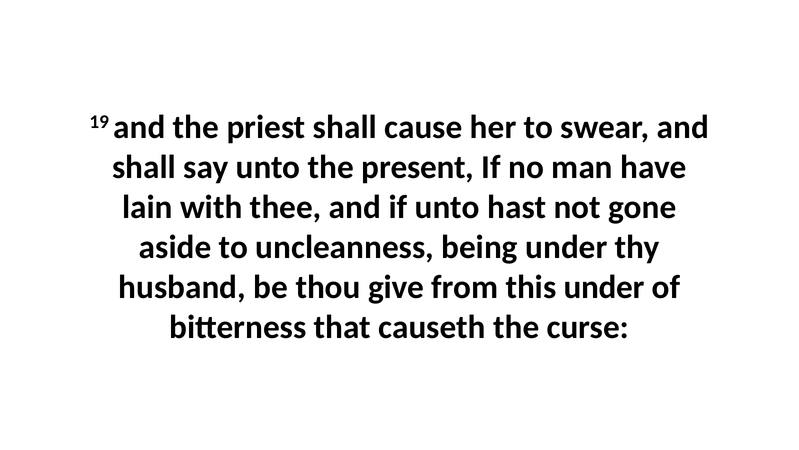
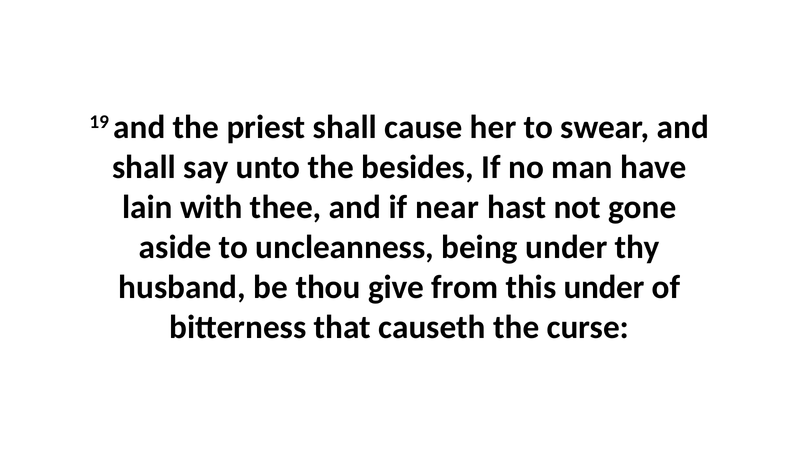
present: present -> besides (418, 167)
if unto: unto -> near (447, 207)
